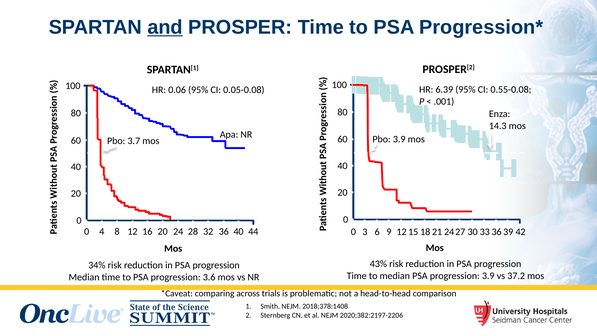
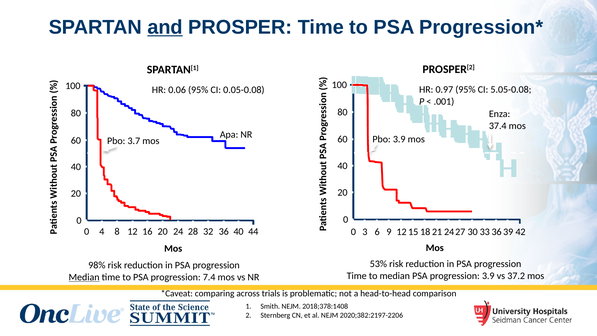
6.39: 6.39 -> 0.97 (444, 89)
0.55-0.08: 0.55-0.08 -> 5.05-0.08 (511, 89)
14.3: 14.3 -> 37.4 (498, 126)
43%: 43% -> 53% (378, 264)
34%: 34% -> 98% (97, 265)
Median underline: none -> present (84, 277)
3.6: 3.6 -> 7.4 (209, 277)
